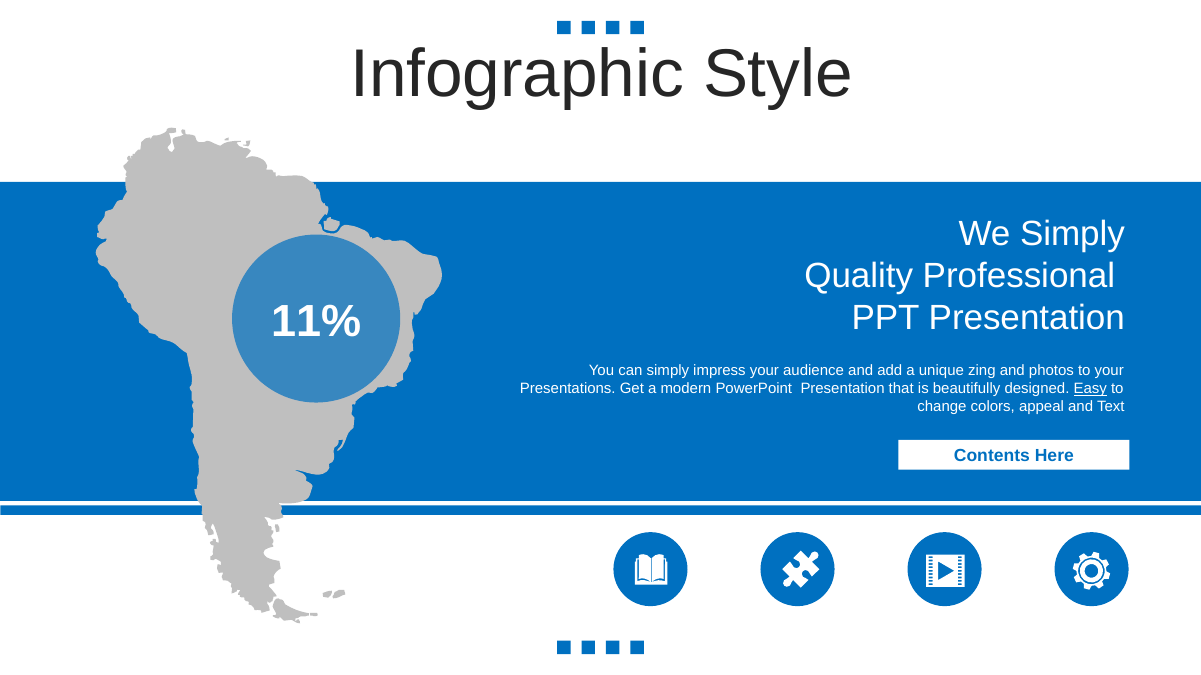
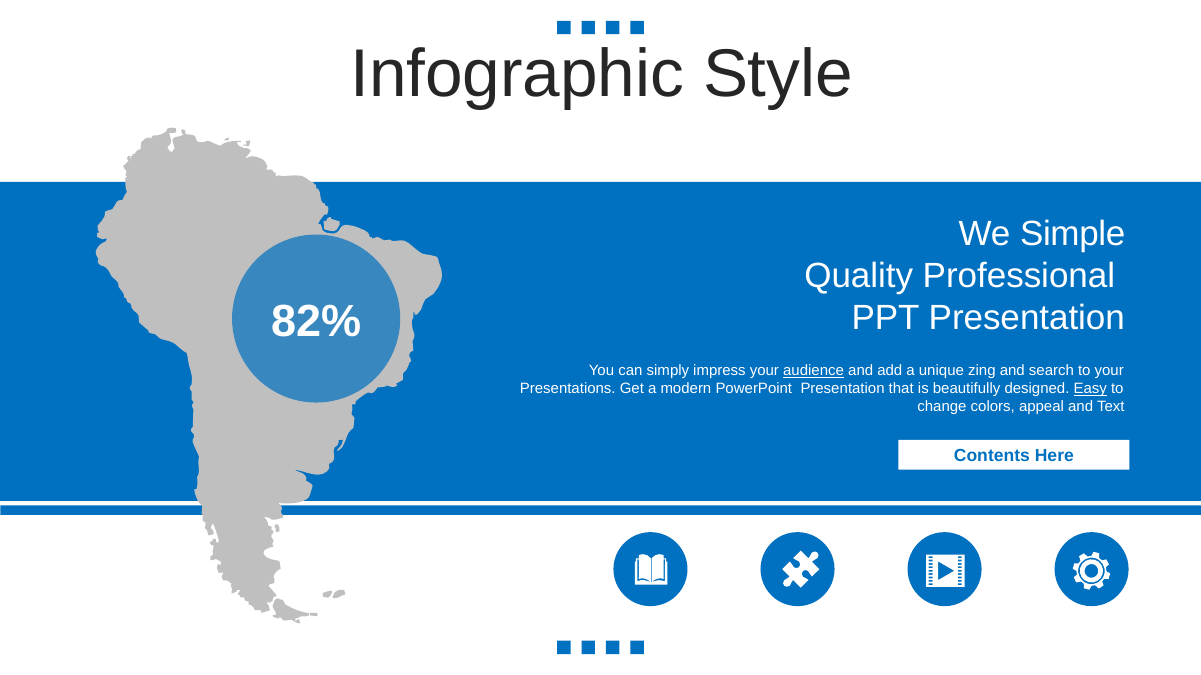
We Simply: Simply -> Simple (1073, 234)
11%: 11% -> 82% (316, 322)
audience underline: none -> present (814, 371)
photos: photos -> search (1051, 371)
